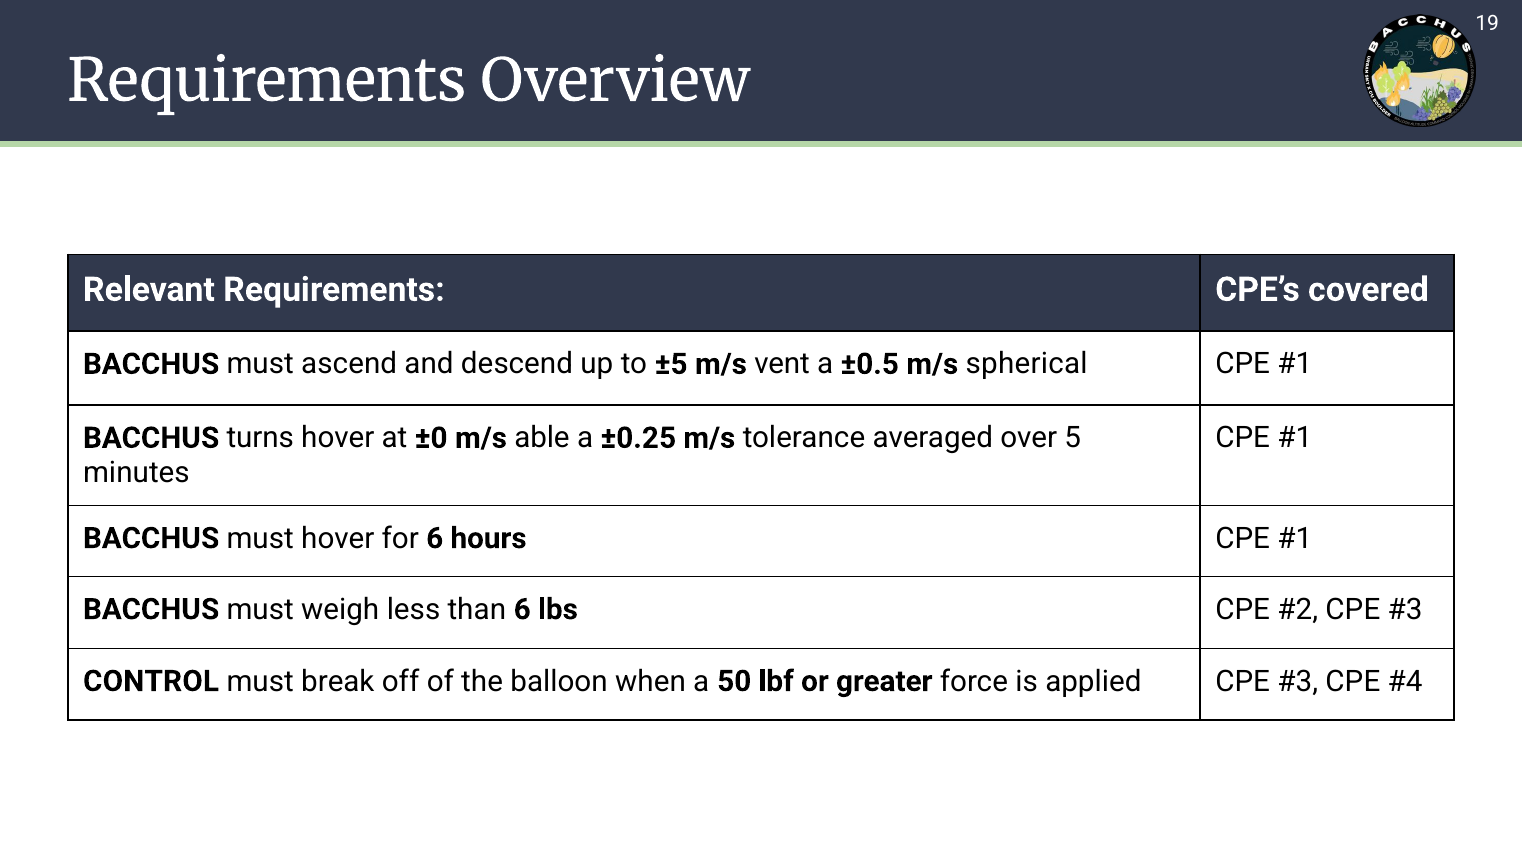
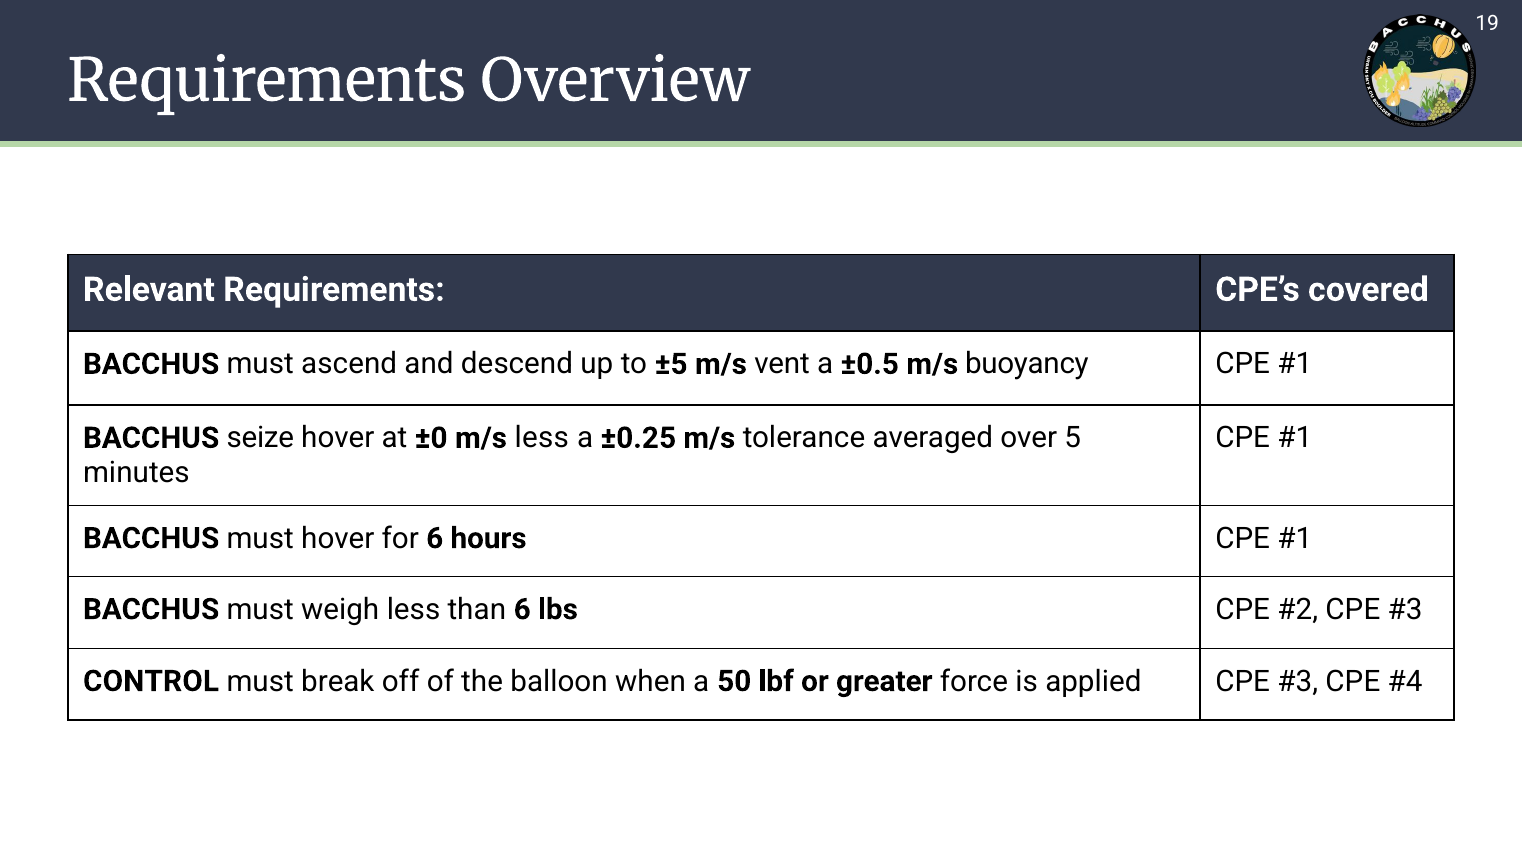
spherical: spherical -> buoyancy (1027, 364)
turns: turns -> seize (260, 438)
m/s able: able -> less (542, 438)
